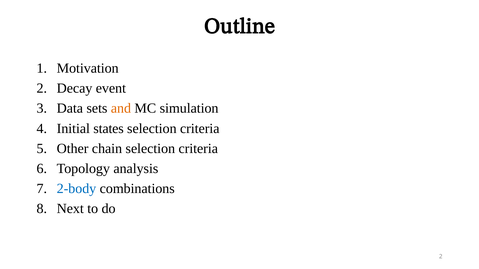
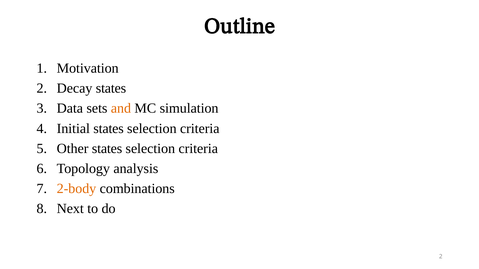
Decay event: event -> states (111, 89)
Other chain: chain -> states (107, 149)
2-body colour: blue -> orange (76, 189)
